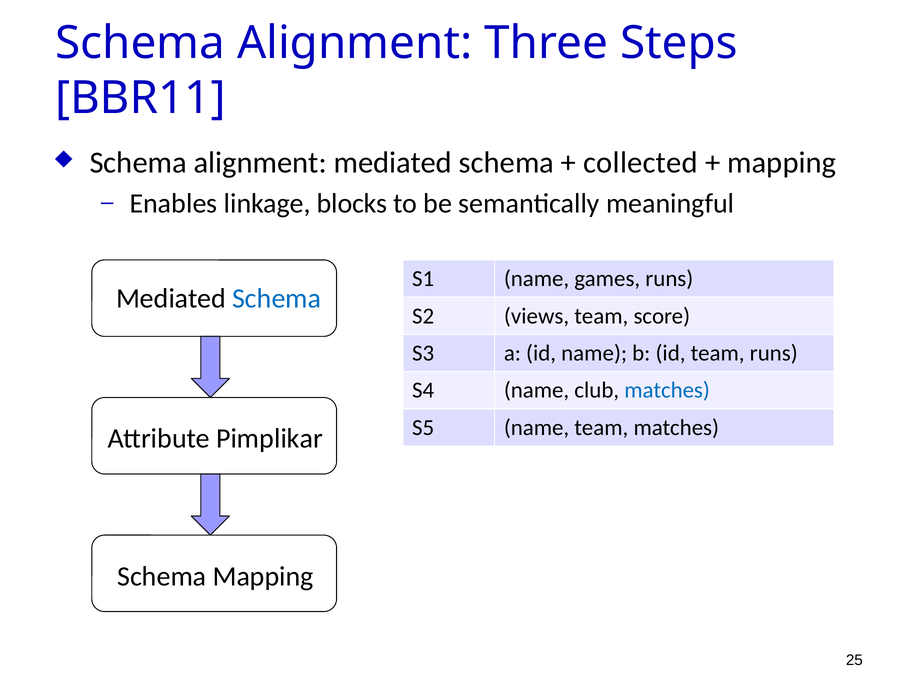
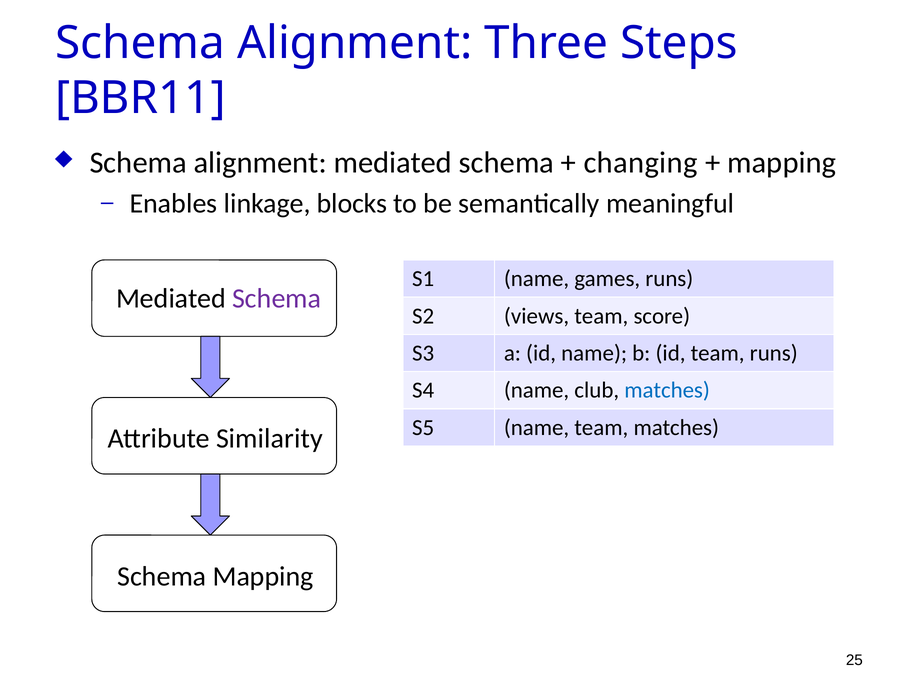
collected: collected -> changing (641, 163)
Schema colour: blue -> purple (277, 299)
Pimplikar: Pimplikar -> Similarity (269, 439)
